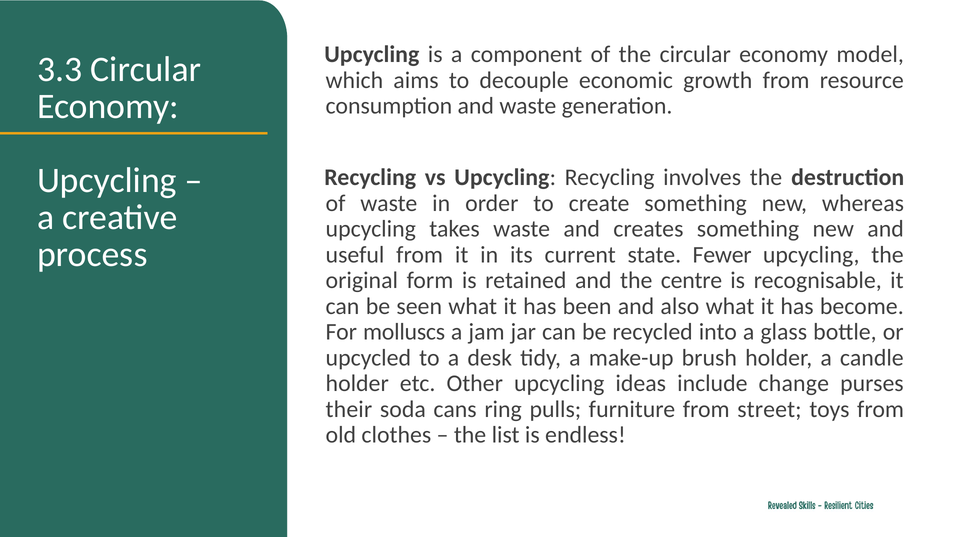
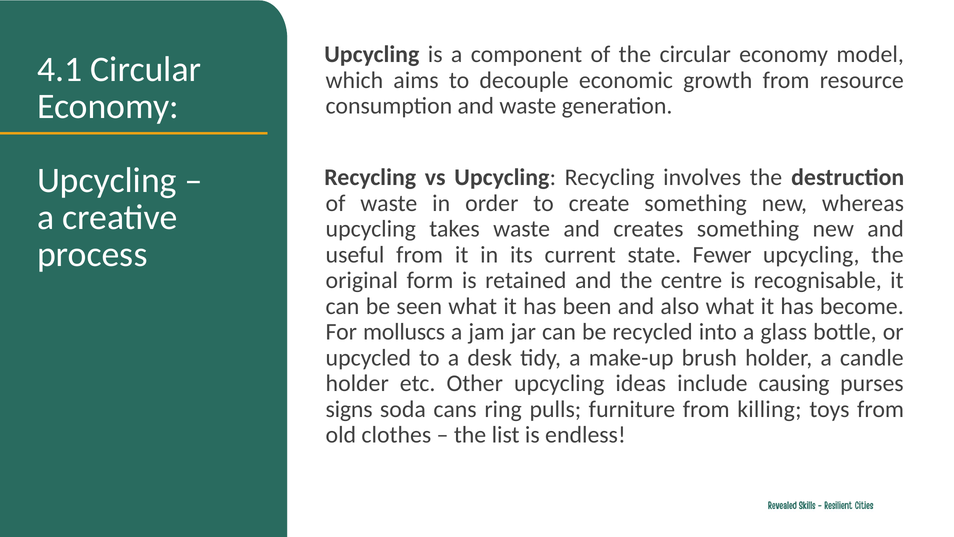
3.3: 3.3 -> 4.1 (60, 70)
change: change -> causing (794, 383)
their: their -> signs (349, 409)
street: street -> killing (769, 409)
